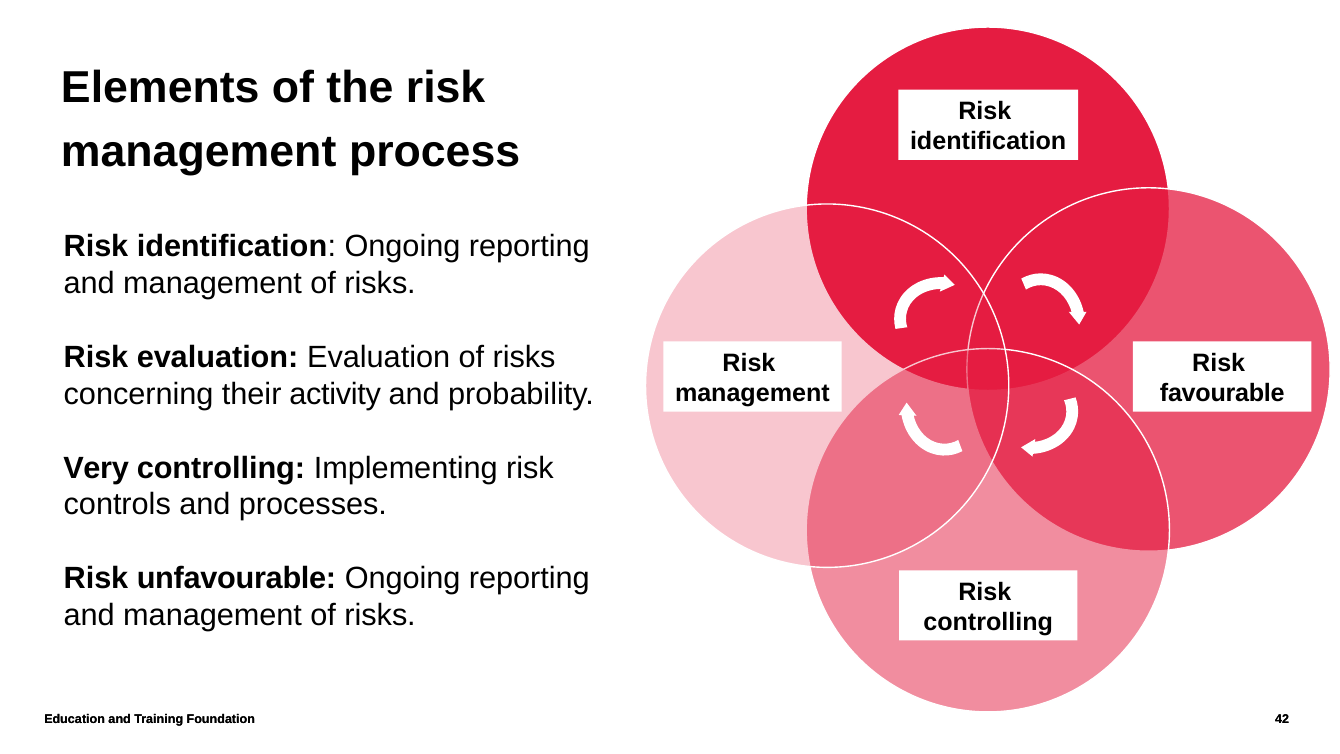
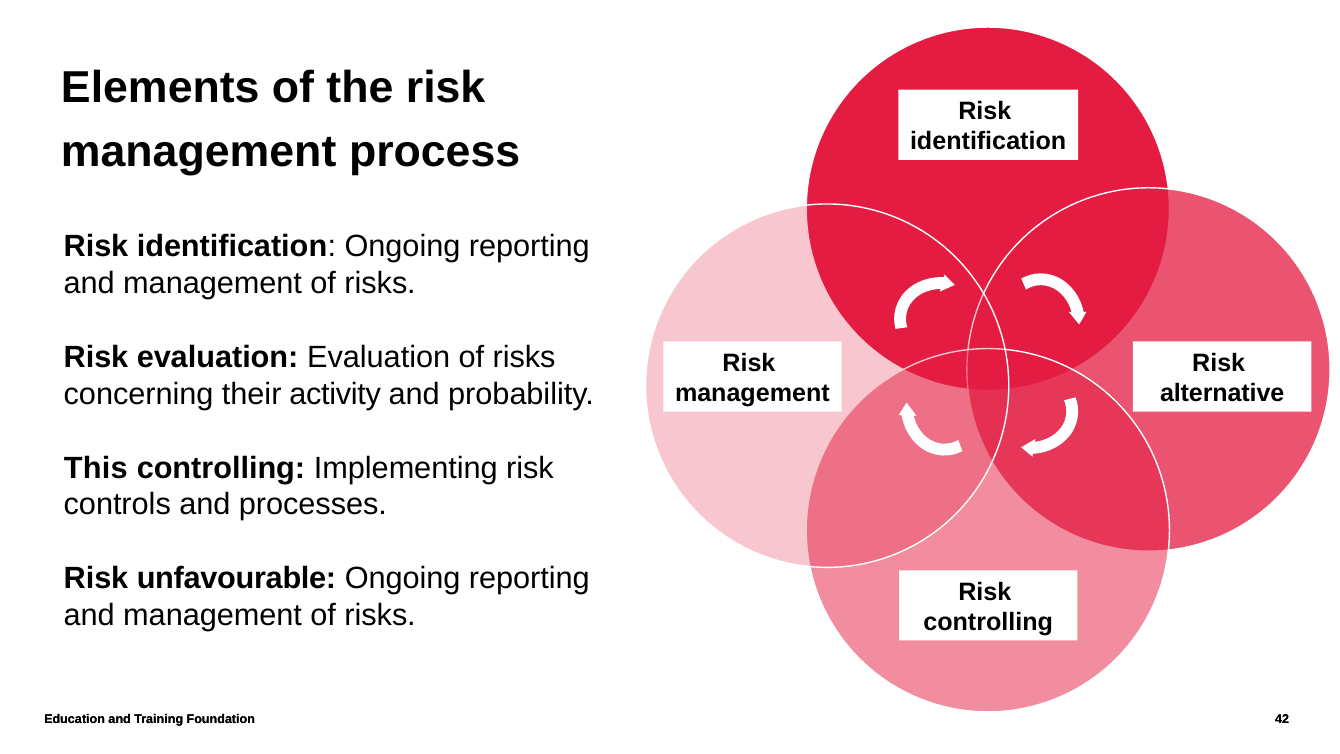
favourable: favourable -> alternative (1222, 393)
Very: Very -> This (96, 468)
